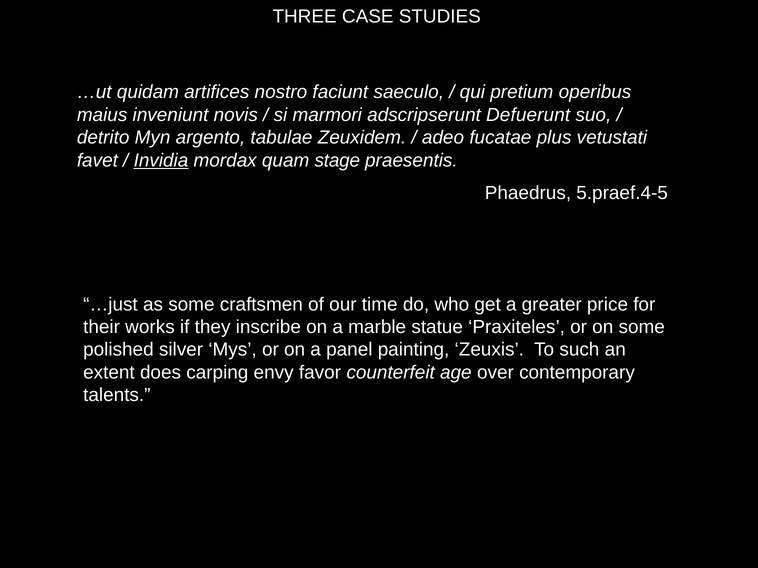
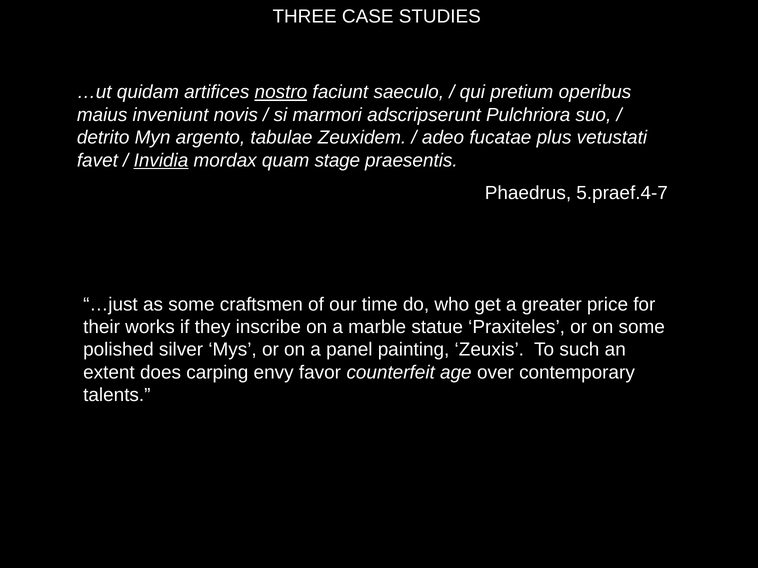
nostro underline: none -> present (281, 92)
Defuerunt: Defuerunt -> Pulchriora (528, 115)
5.praef.4-5: 5.praef.4-5 -> 5.praef.4-7 (622, 193)
